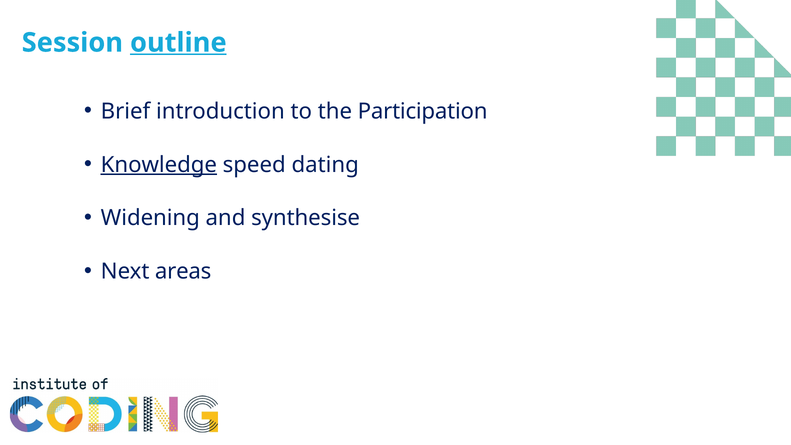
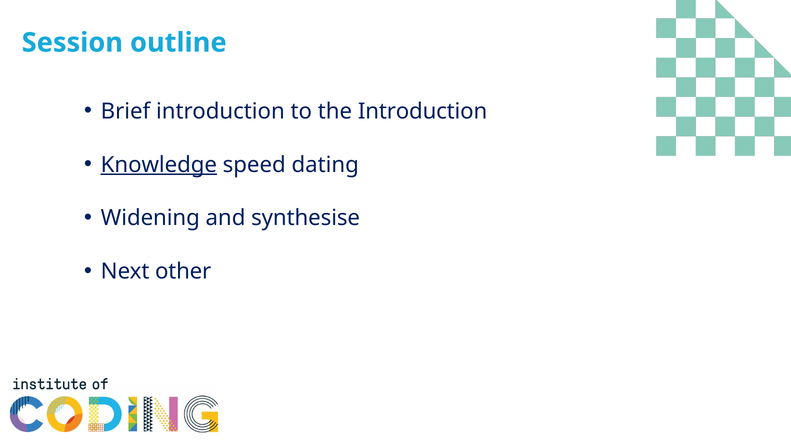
outline underline: present -> none (178, 43)
the Participation: Participation -> Introduction (423, 111)
areas: areas -> other (183, 271)
